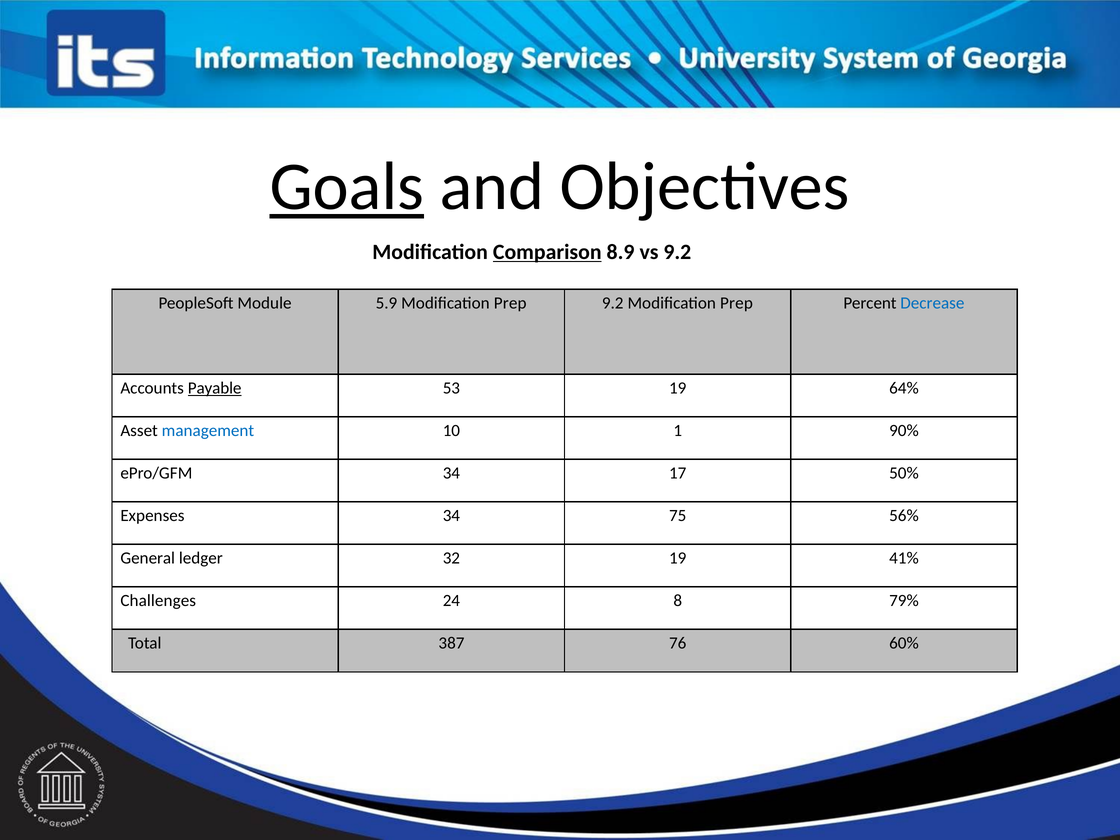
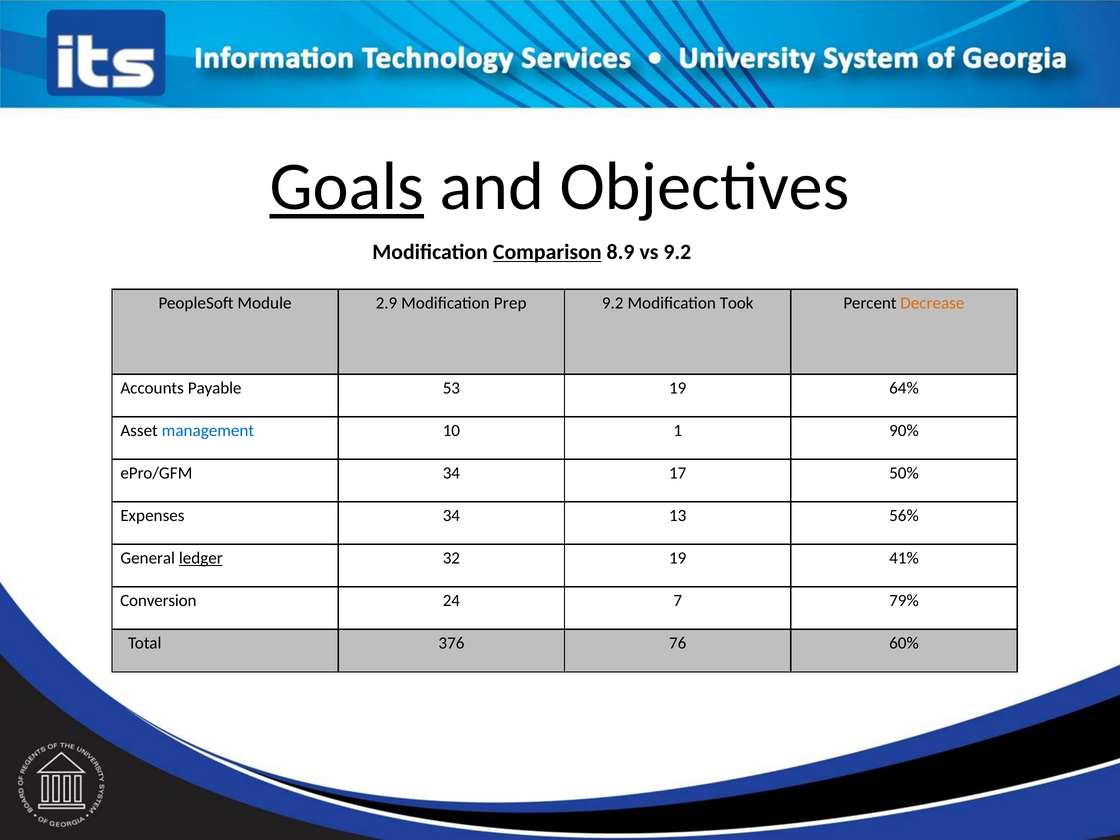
5.9: 5.9 -> 2.9 (386, 303)
9.2 Modification Prep: Prep -> Took (737, 303)
Decrease colour: blue -> orange (932, 303)
Payable underline: present -> none (215, 388)
75: 75 -> 13 (678, 516)
ledger underline: none -> present (201, 558)
Challenges: Challenges -> Conversion (158, 601)
8: 8 -> 7 (678, 601)
387: 387 -> 376 (451, 643)
